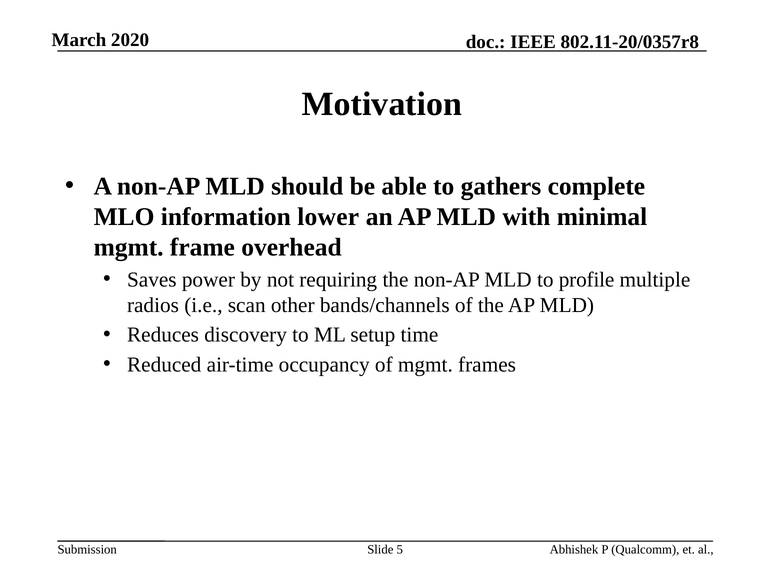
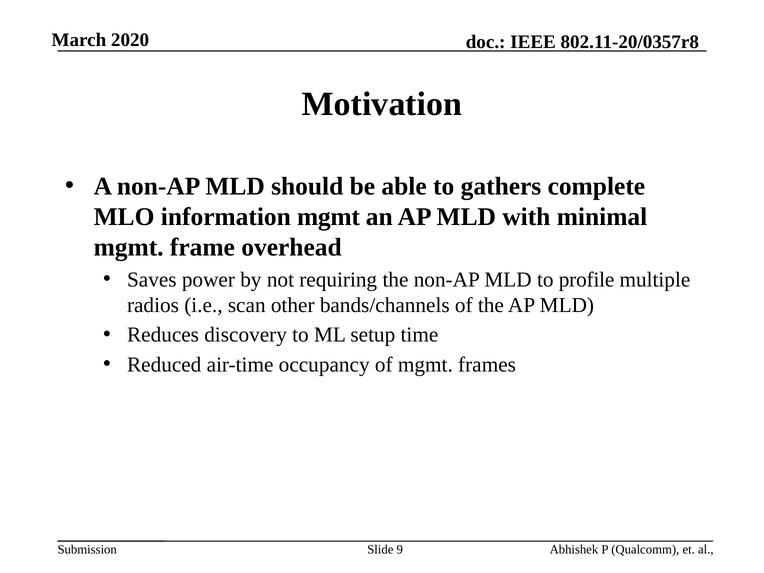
information lower: lower -> mgmt (328, 217)
5: 5 -> 9 (400, 550)
